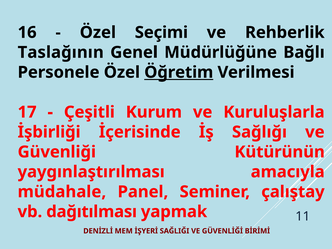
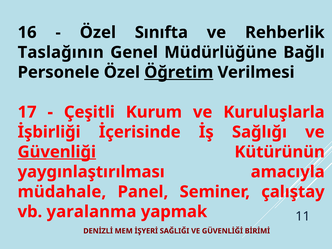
Seçimi: Seçimi -> Sınıfta (161, 32)
Güvenliği underline: none -> present (57, 152)
dağıtılması: dağıtılması -> yaralanma (91, 212)
